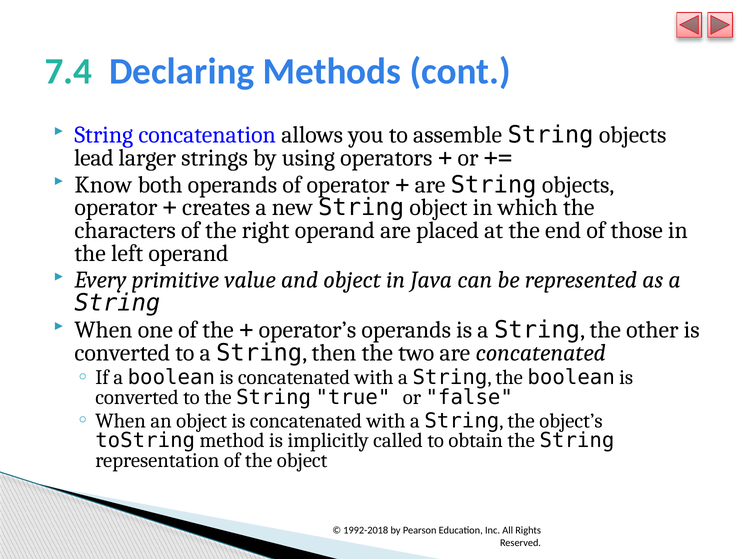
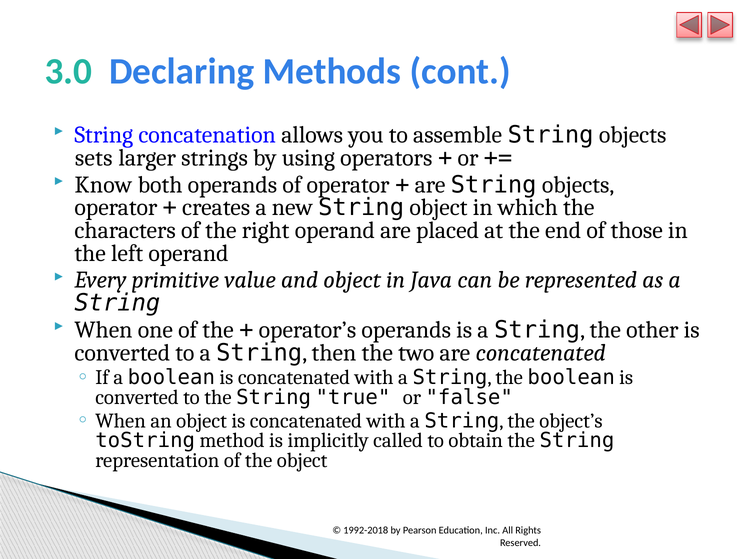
7.4: 7.4 -> 3.0 (68, 72)
lead: lead -> sets (94, 158)
